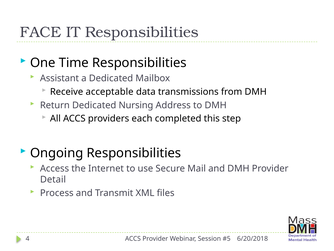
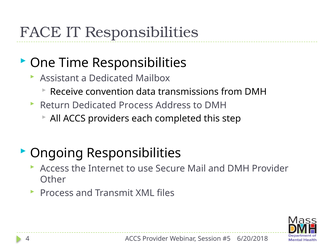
acceptable: acceptable -> convention (110, 92)
Dedicated Nursing: Nursing -> Process (136, 105)
Detail: Detail -> Other (53, 179)
